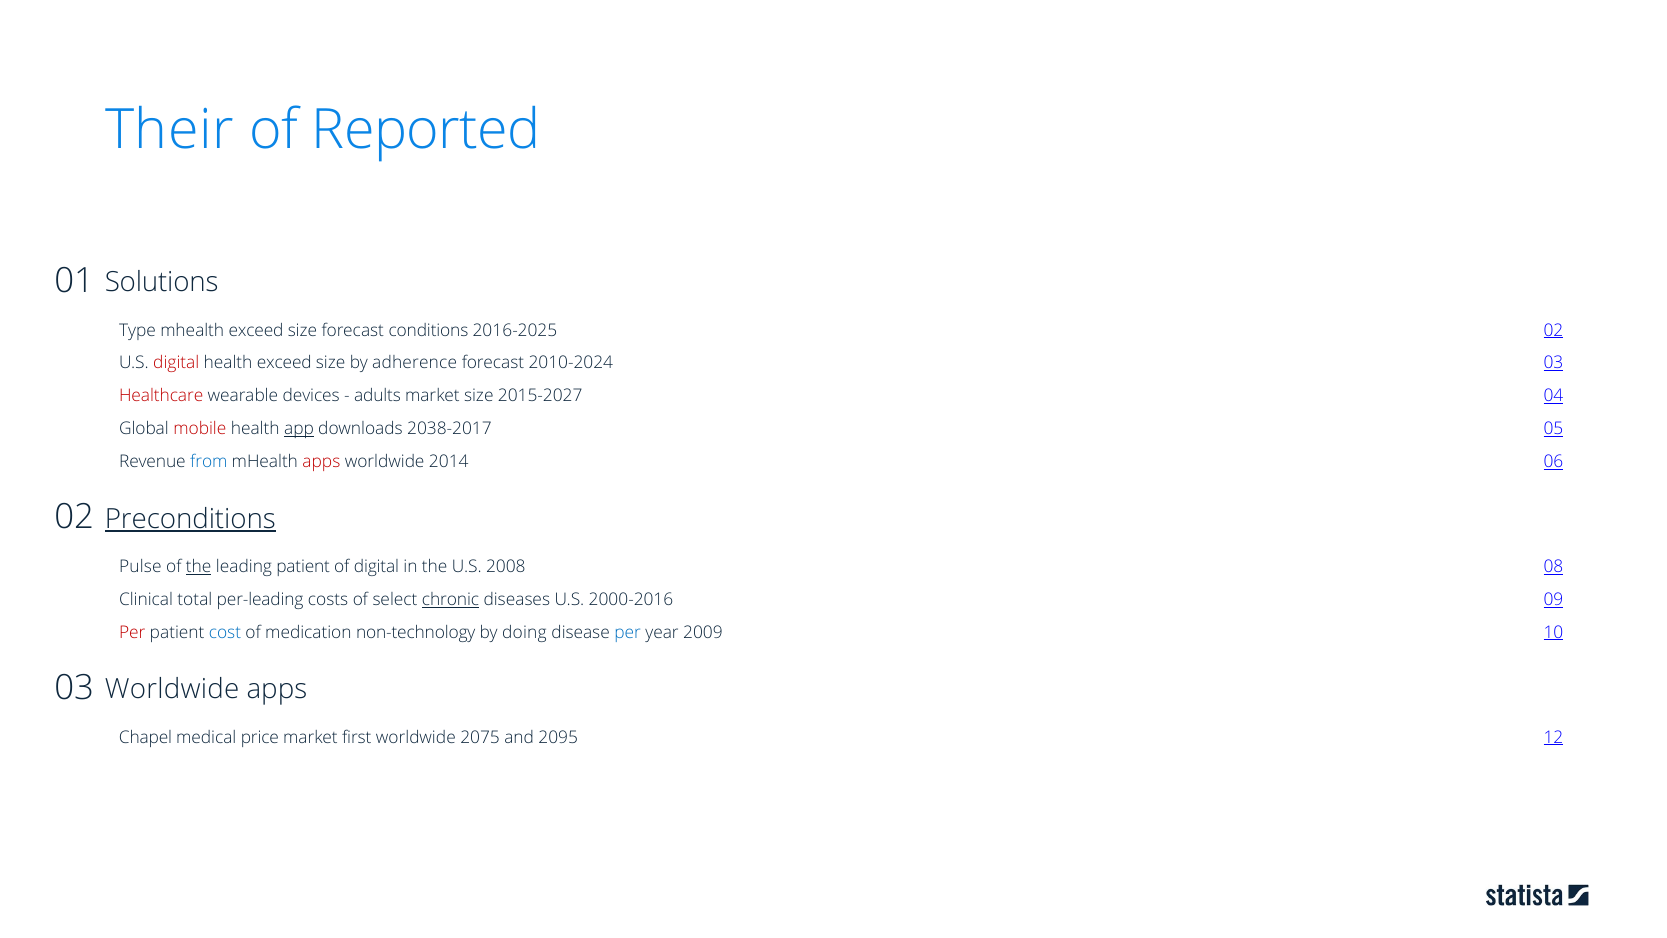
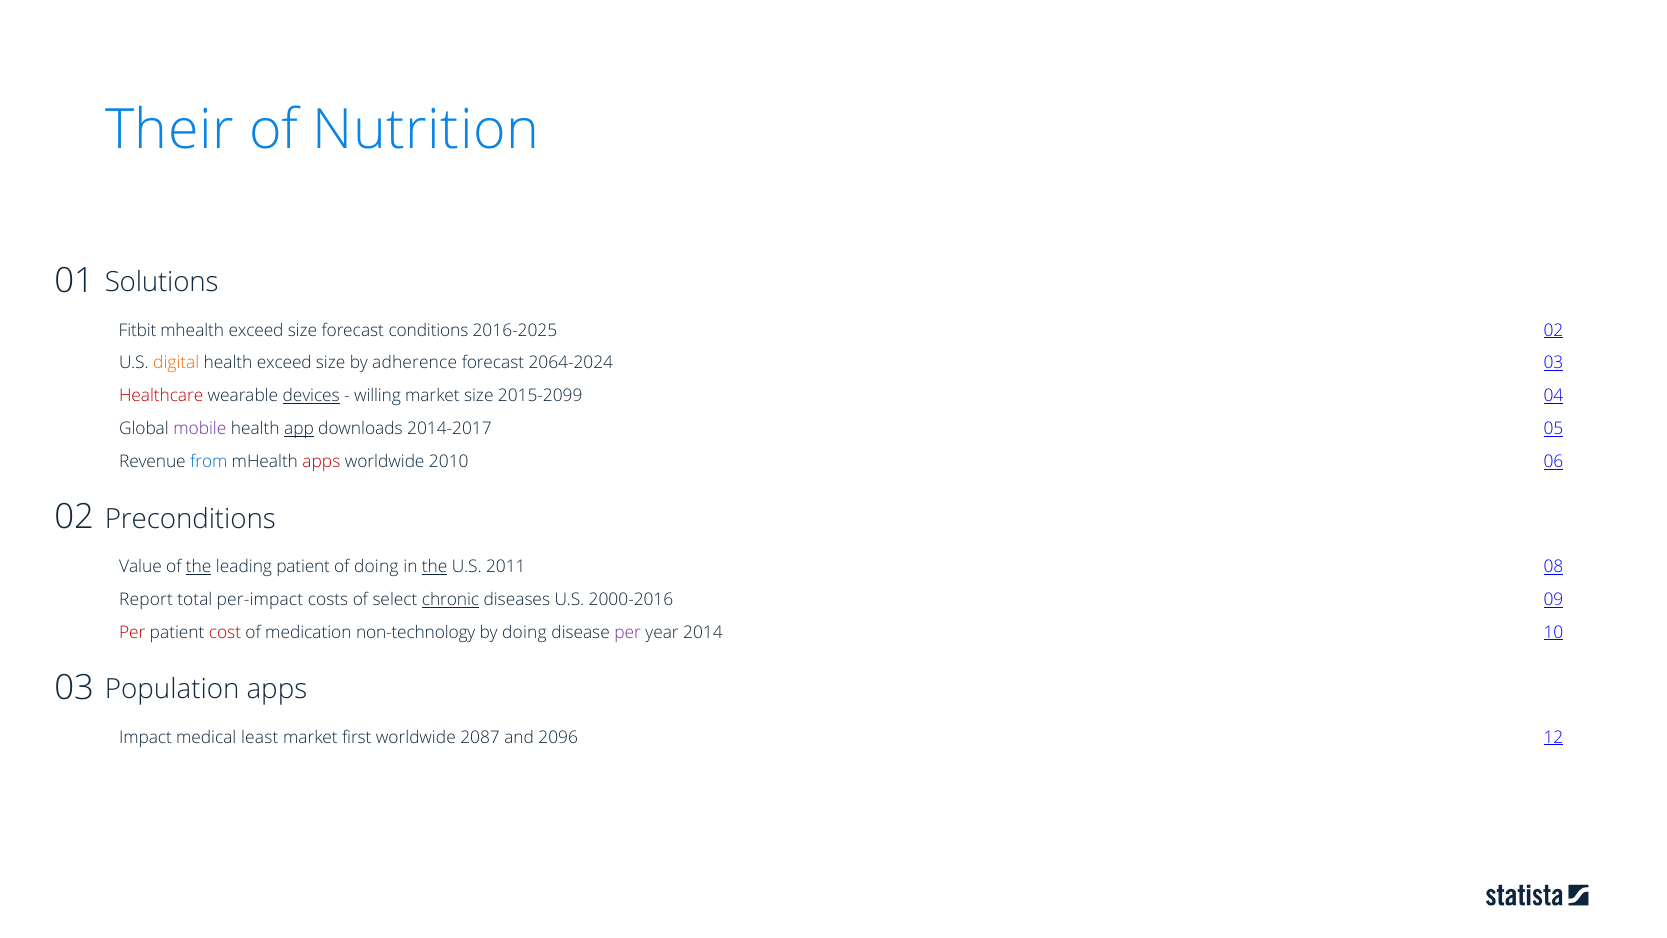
Reported: Reported -> Nutrition (426, 130)
Type: Type -> Fitbit (138, 330)
digital colour: red -> orange (176, 363)
2010-2024: 2010-2024 -> 2064-2024 (571, 363)
devices underline: none -> present (311, 396)
adults: adults -> willing (377, 396)
2015-2027: 2015-2027 -> 2015-2099 (540, 396)
mobile colour: red -> purple (200, 429)
2038-2017: 2038-2017 -> 2014-2017 (449, 429)
2014: 2014 -> 2010 (449, 462)
Preconditions underline: present -> none (190, 519)
Pulse: Pulse -> Value (140, 567)
of digital: digital -> doing (376, 567)
the underline: none -> present (435, 567)
2008: 2008 -> 2011 (506, 567)
Clinical: Clinical -> Report (146, 599)
per-leading: per-leading -> per-impact (260, 599)
cost colour: blue -> red (225, 632)
per colour: blue -> purple (628, 632)
2009: 2009 -> 2014 (703, 632)
03 Worldwide: Worldwide -> Population (172, 689)
Chapel: Chapel -> Impact (145, 737)
price: price -> least (260, 737)
2075: 2075 -> 2087 (480, 737)
2095: 2095 -> 2096 (558, 737)
